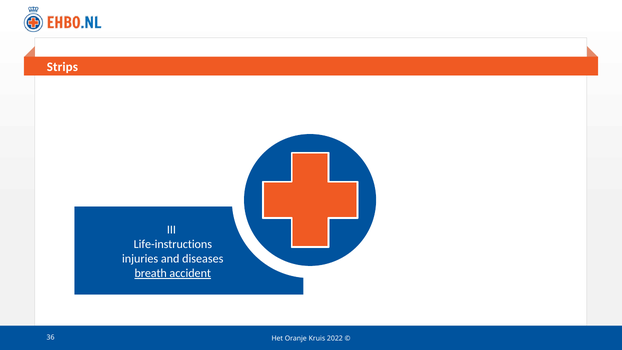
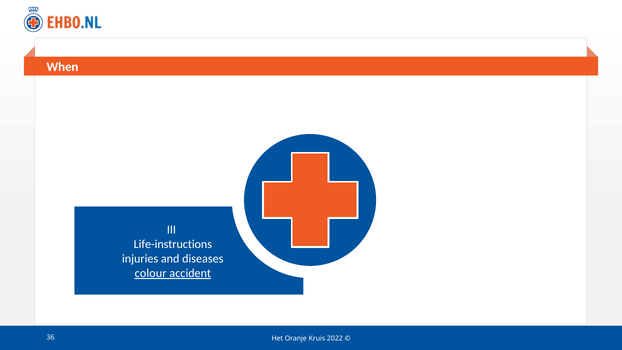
Strips: Strips -> When (62, 67)
breath: breath -> colour (151, 273)
